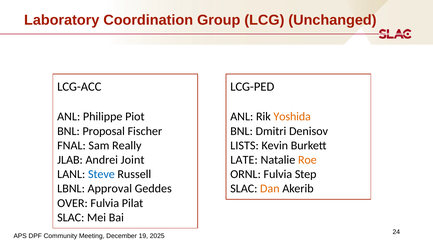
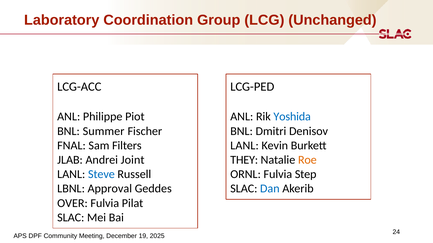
Yoshida colour: orange -> blue (292, 117)
Proposal: Proposal -> Summer (104, 131)
Really: Really -> Filters (127, 146)
LISTS: LISTS -> LANL (245, 146)
LATE: LATE -> THEY (244, 160)
Dan colour: orange -> blue (270, 189)
